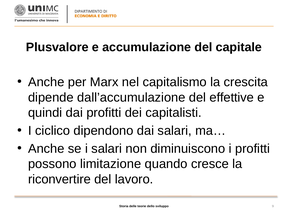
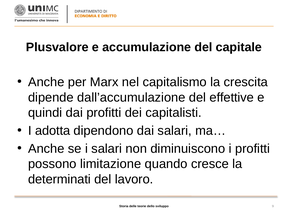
ciclico: ciclico -> adotta (53, 131)
riconvertire: riconvertire -> determinati (59, 179)
